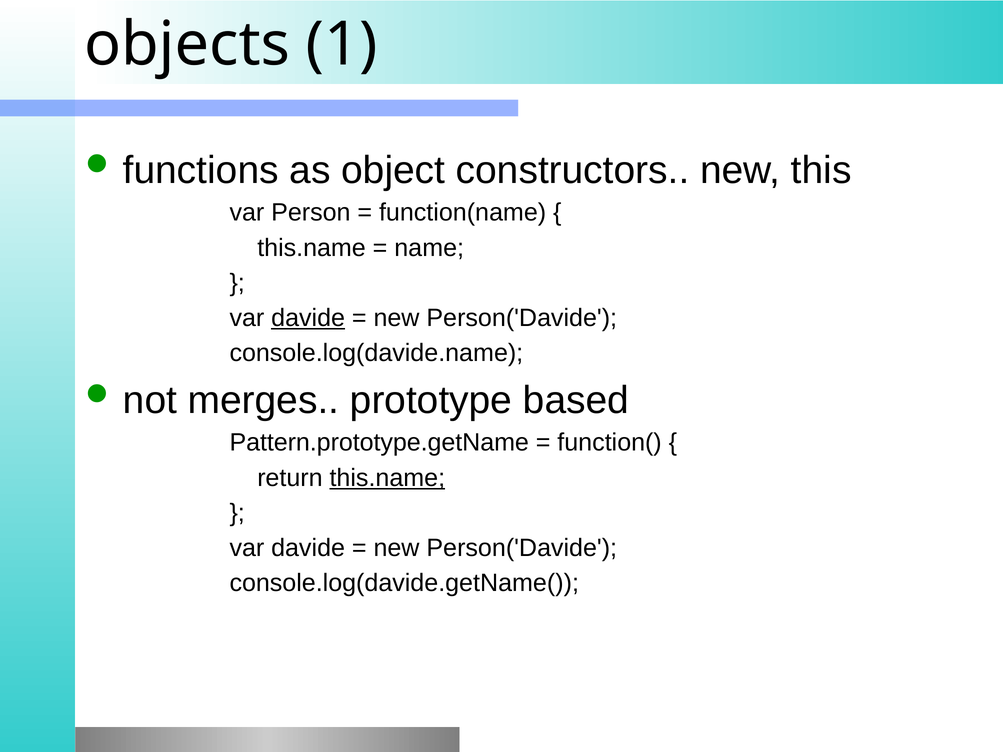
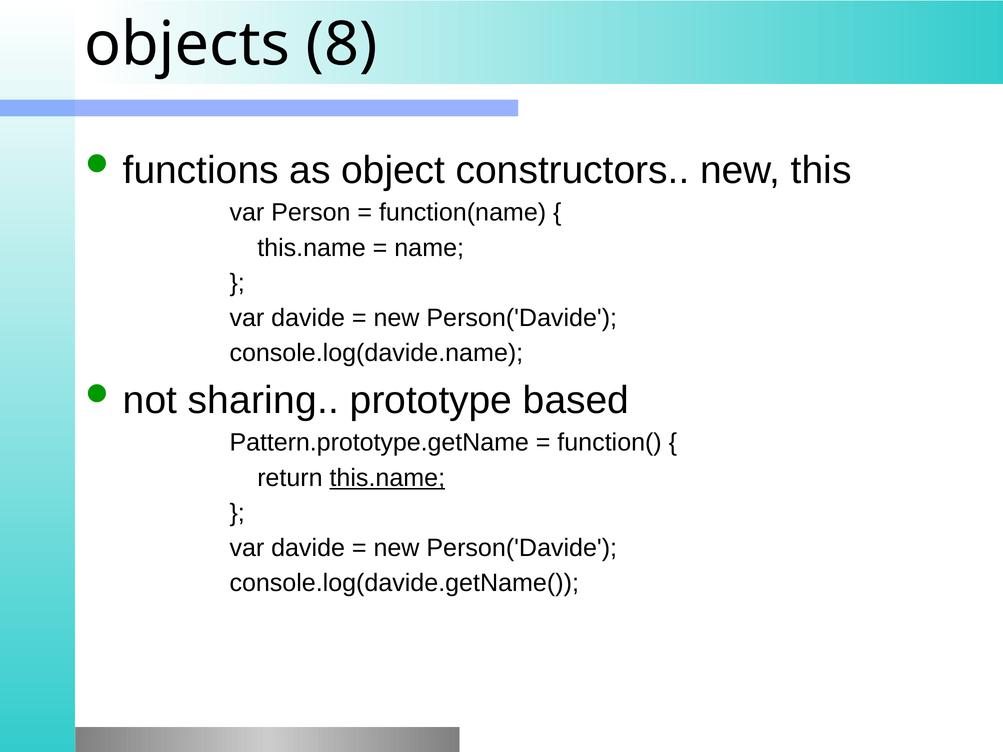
1: 1 -> 8 (342, 45)
davide underline: present -> none (308, 318)
merges: merges -> sharing (263, 400)
